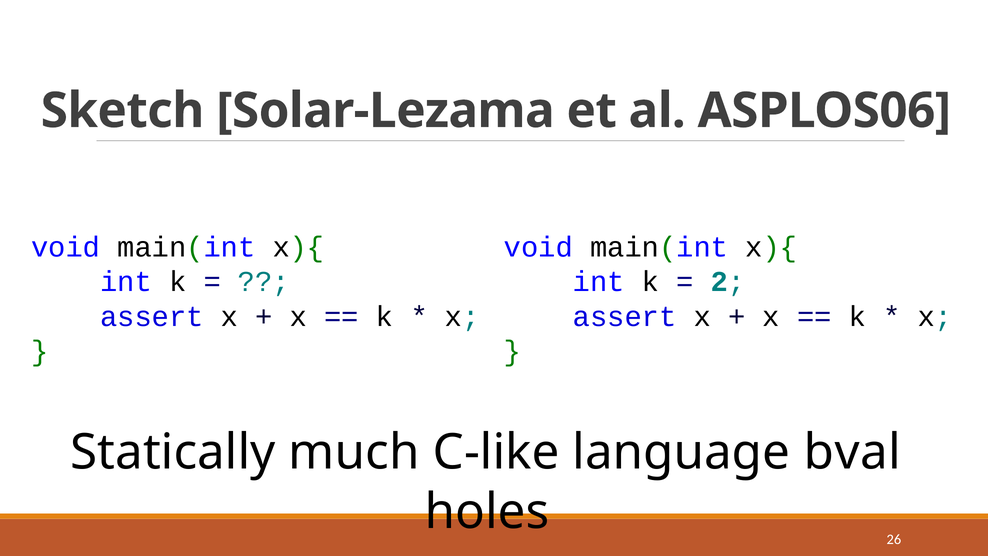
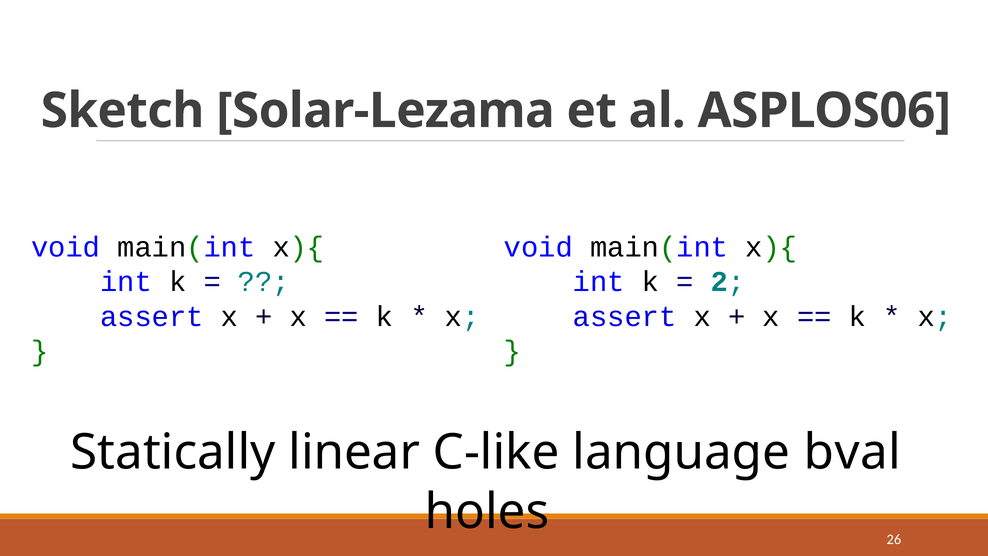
much: much -> linear (354, 452)
